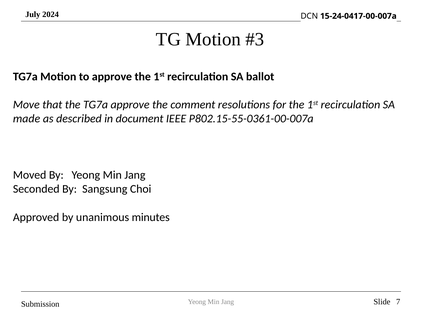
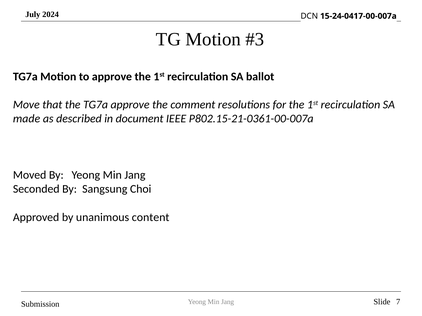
P802.15-55-0361-00-007a: P802.15-55-0361-00-007a -> P802.15-21-0361-00-007a (251, 119)
minutes: minutes -> content (151, 217)
